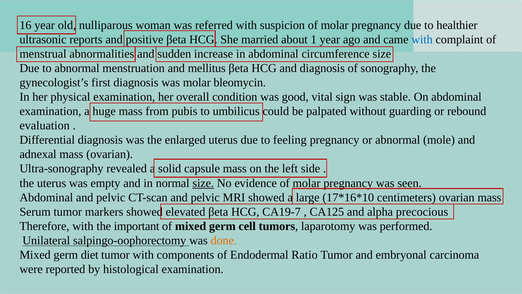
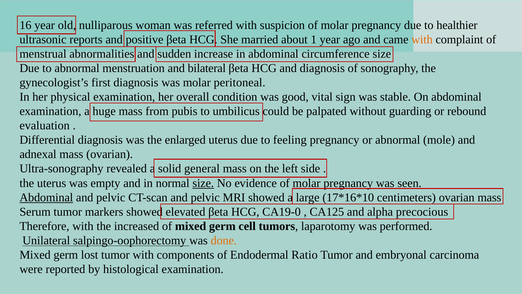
with colour: blue -> orange (422, 39)
mellitus: mellitus -> bilateral (207, 68)
bleomycin: bleomycin -> peritoneal (240, 82)
capsule: capsule -> general (202, 168)
Abdominal underline: none -> present (46, 197)
CA19-7: CA19-7 -> CA19-0 (282, 212)
important: important -> increased (137, 226)
diet: diet -> lost (90, 255)
